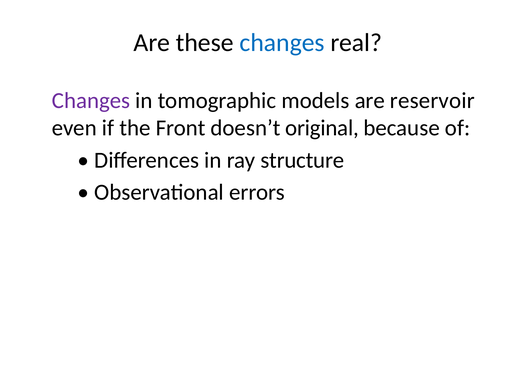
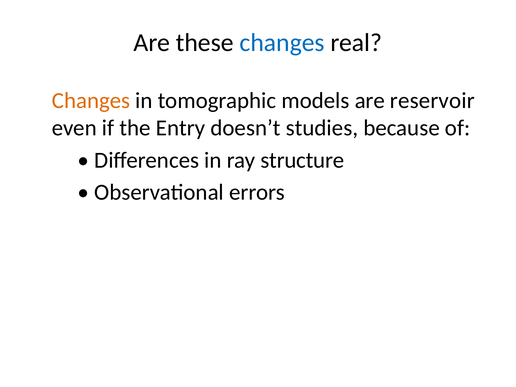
Changes colour: purple -> orange (91, 100)
Front: Front -> Entry (181, 128)
original: original -> studies (322, 128)
